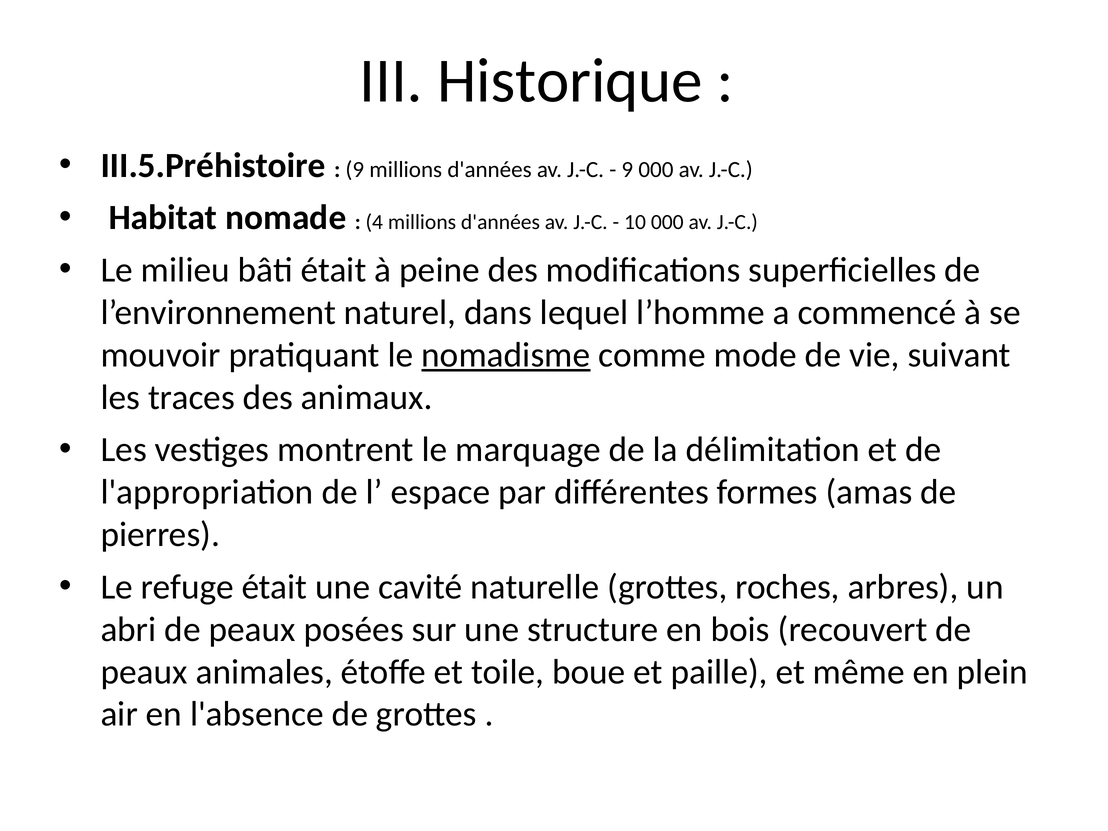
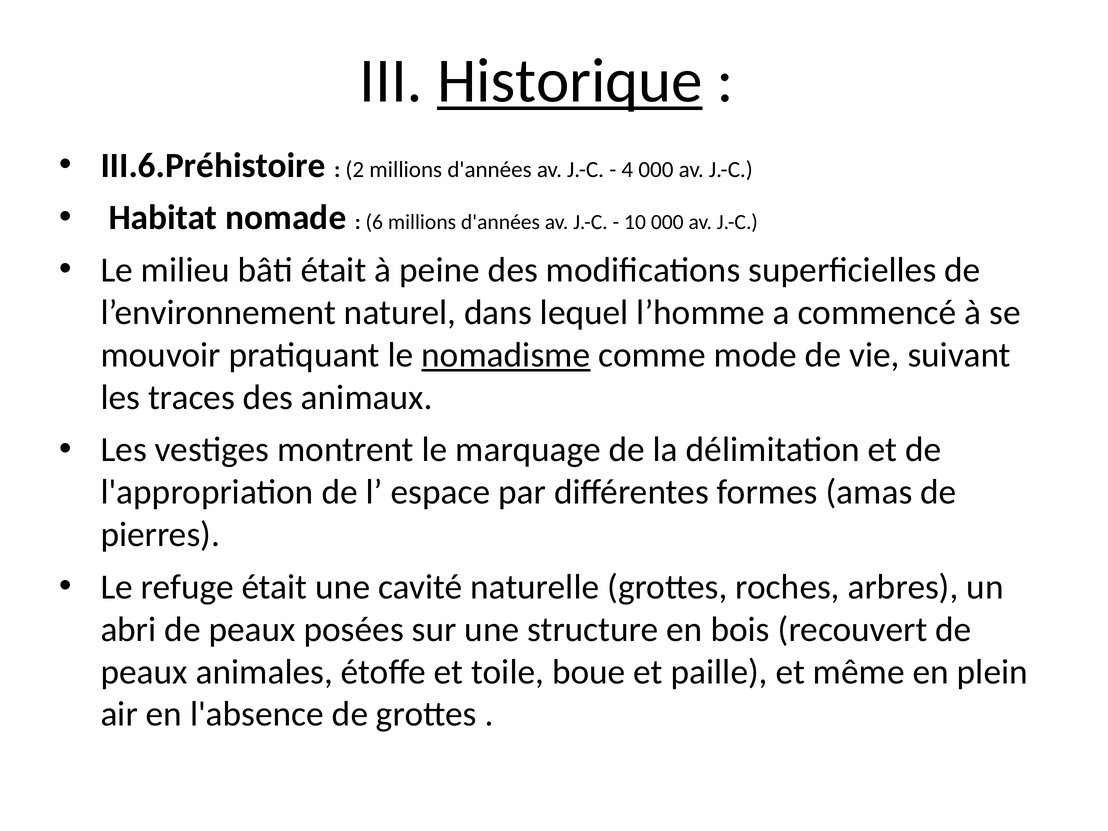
Historique underline: none -> present (570, 81)
III.5.Préhistoire: III.5.Préhistoire -> III.6.Préhistoire (213, 166)
9: 9 -> 2 (355, 170)
9: 9 -> 4 (627, 170)
4: 4 -> 6 (374, 222)
